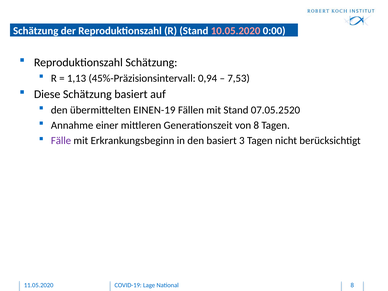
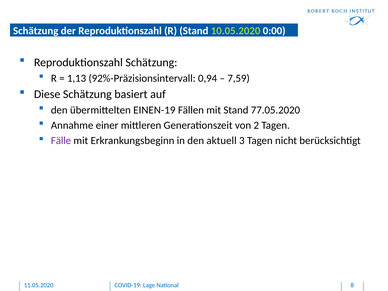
10.05.2020 colour: pink -> light green (236, 31)
45%-Präzisionsintervall: 45%-Präzisionsintervall -> 92%-Präzisionsintervall (142, 78)
7,53: 7,53 -> 7,59 (239, 78)
07.05.2520: 07.05.2520 -> 77.05.2020 (275, 110)
von 8: 8 -> 2 (256, 125)
den basiert: basiert -> aktuell (222, 141)
